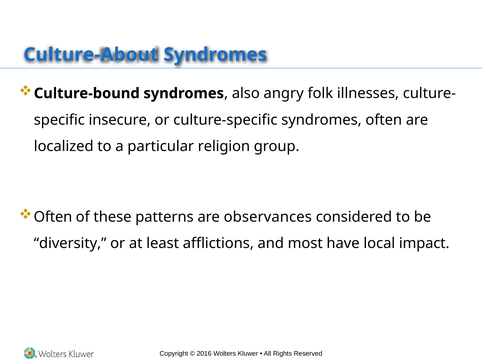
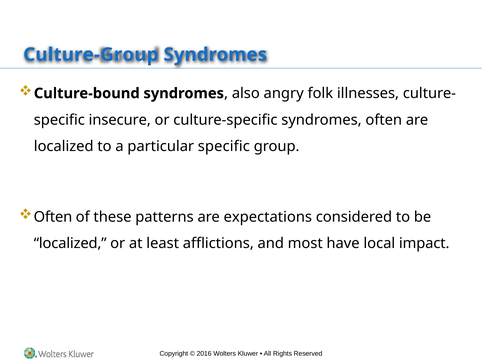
Culture-About: Culture-About -> Culture-Group (91, 55)
particular religion: religion -> specific (224, 146)
observances: observances -> expectations (268, 217)
diversity: diversity -> localized (70, 244)
